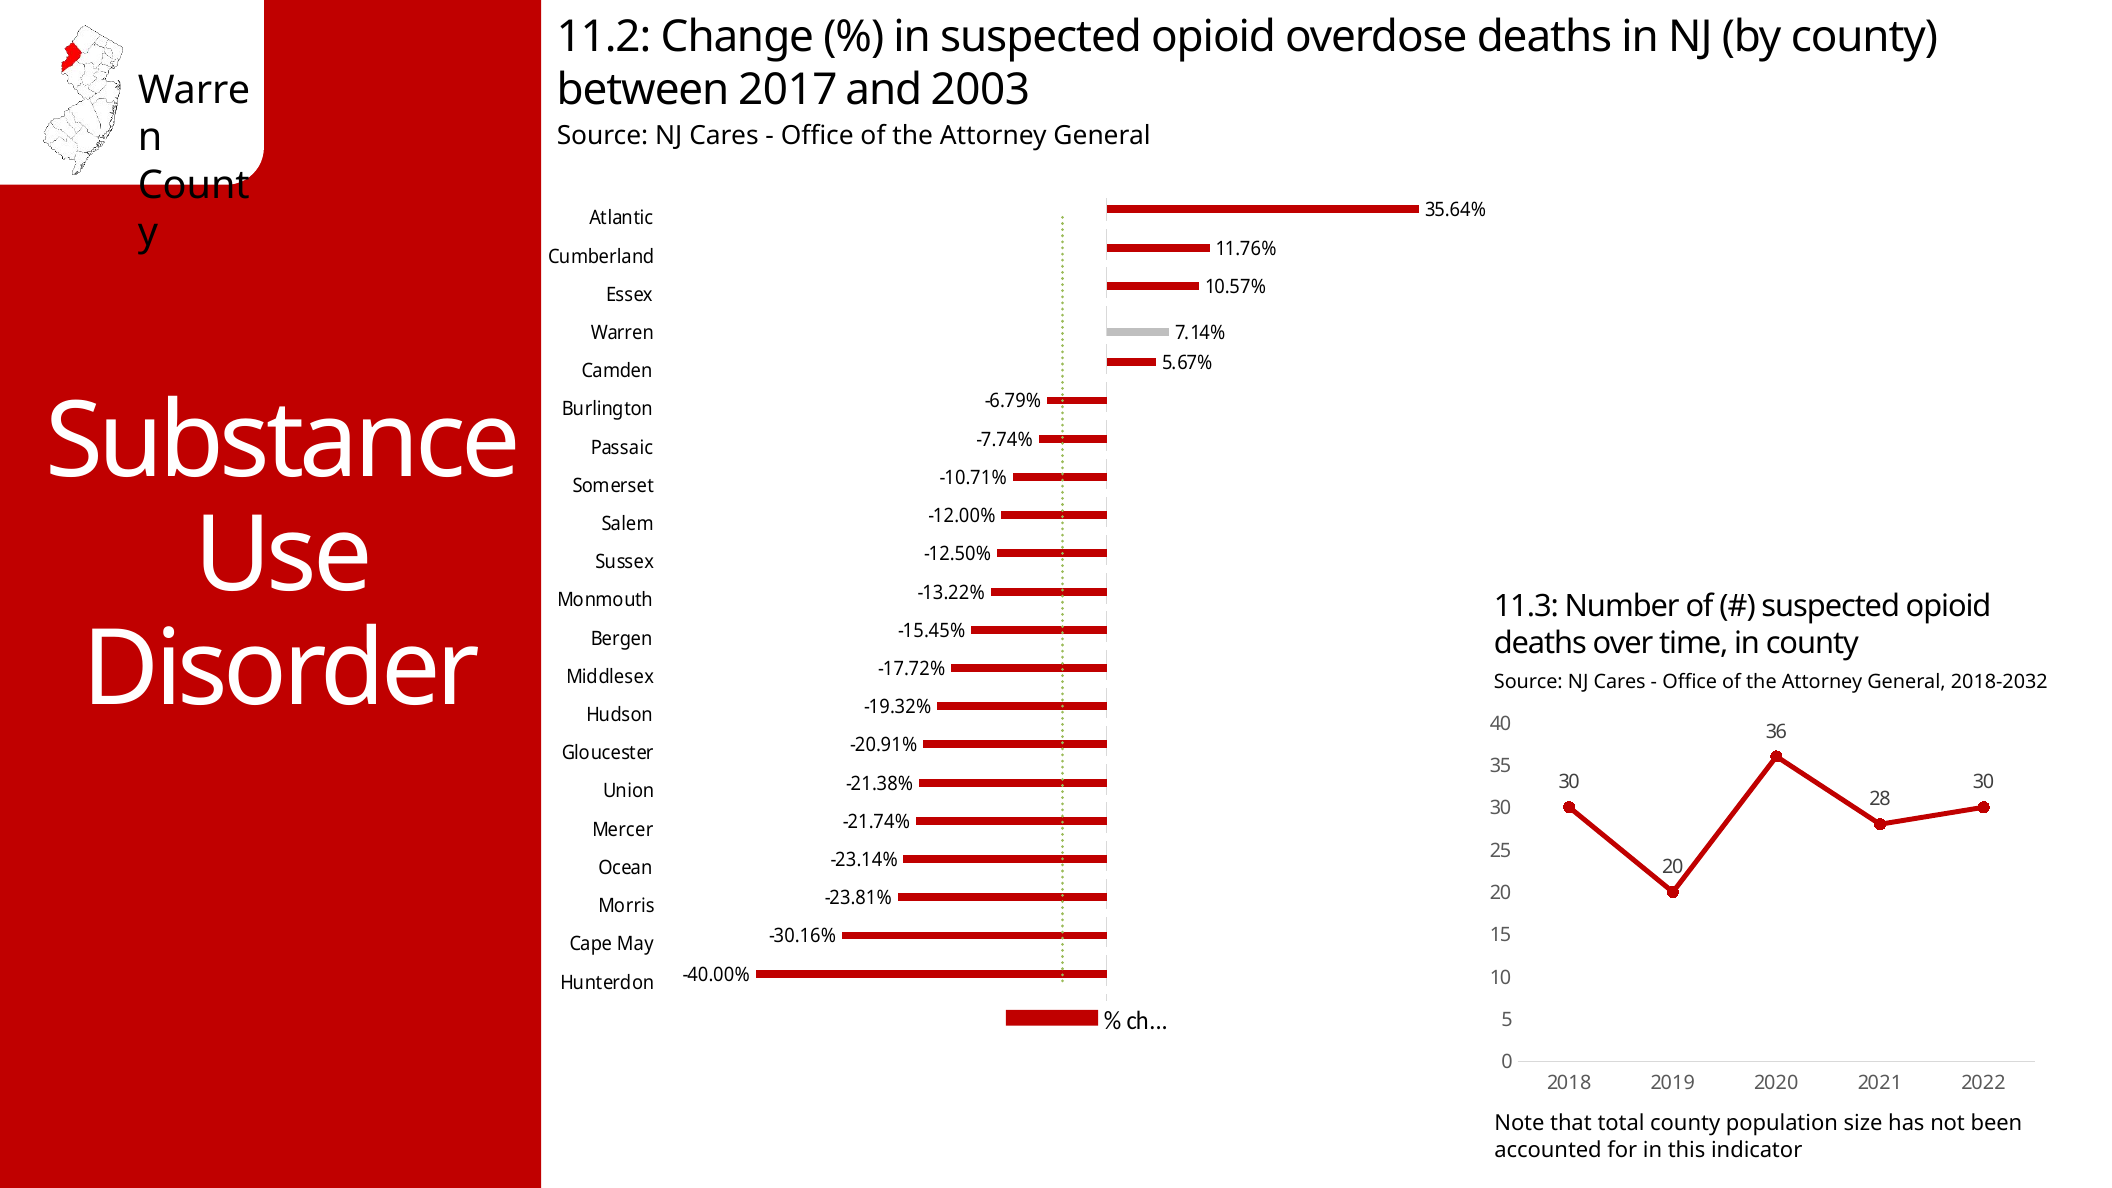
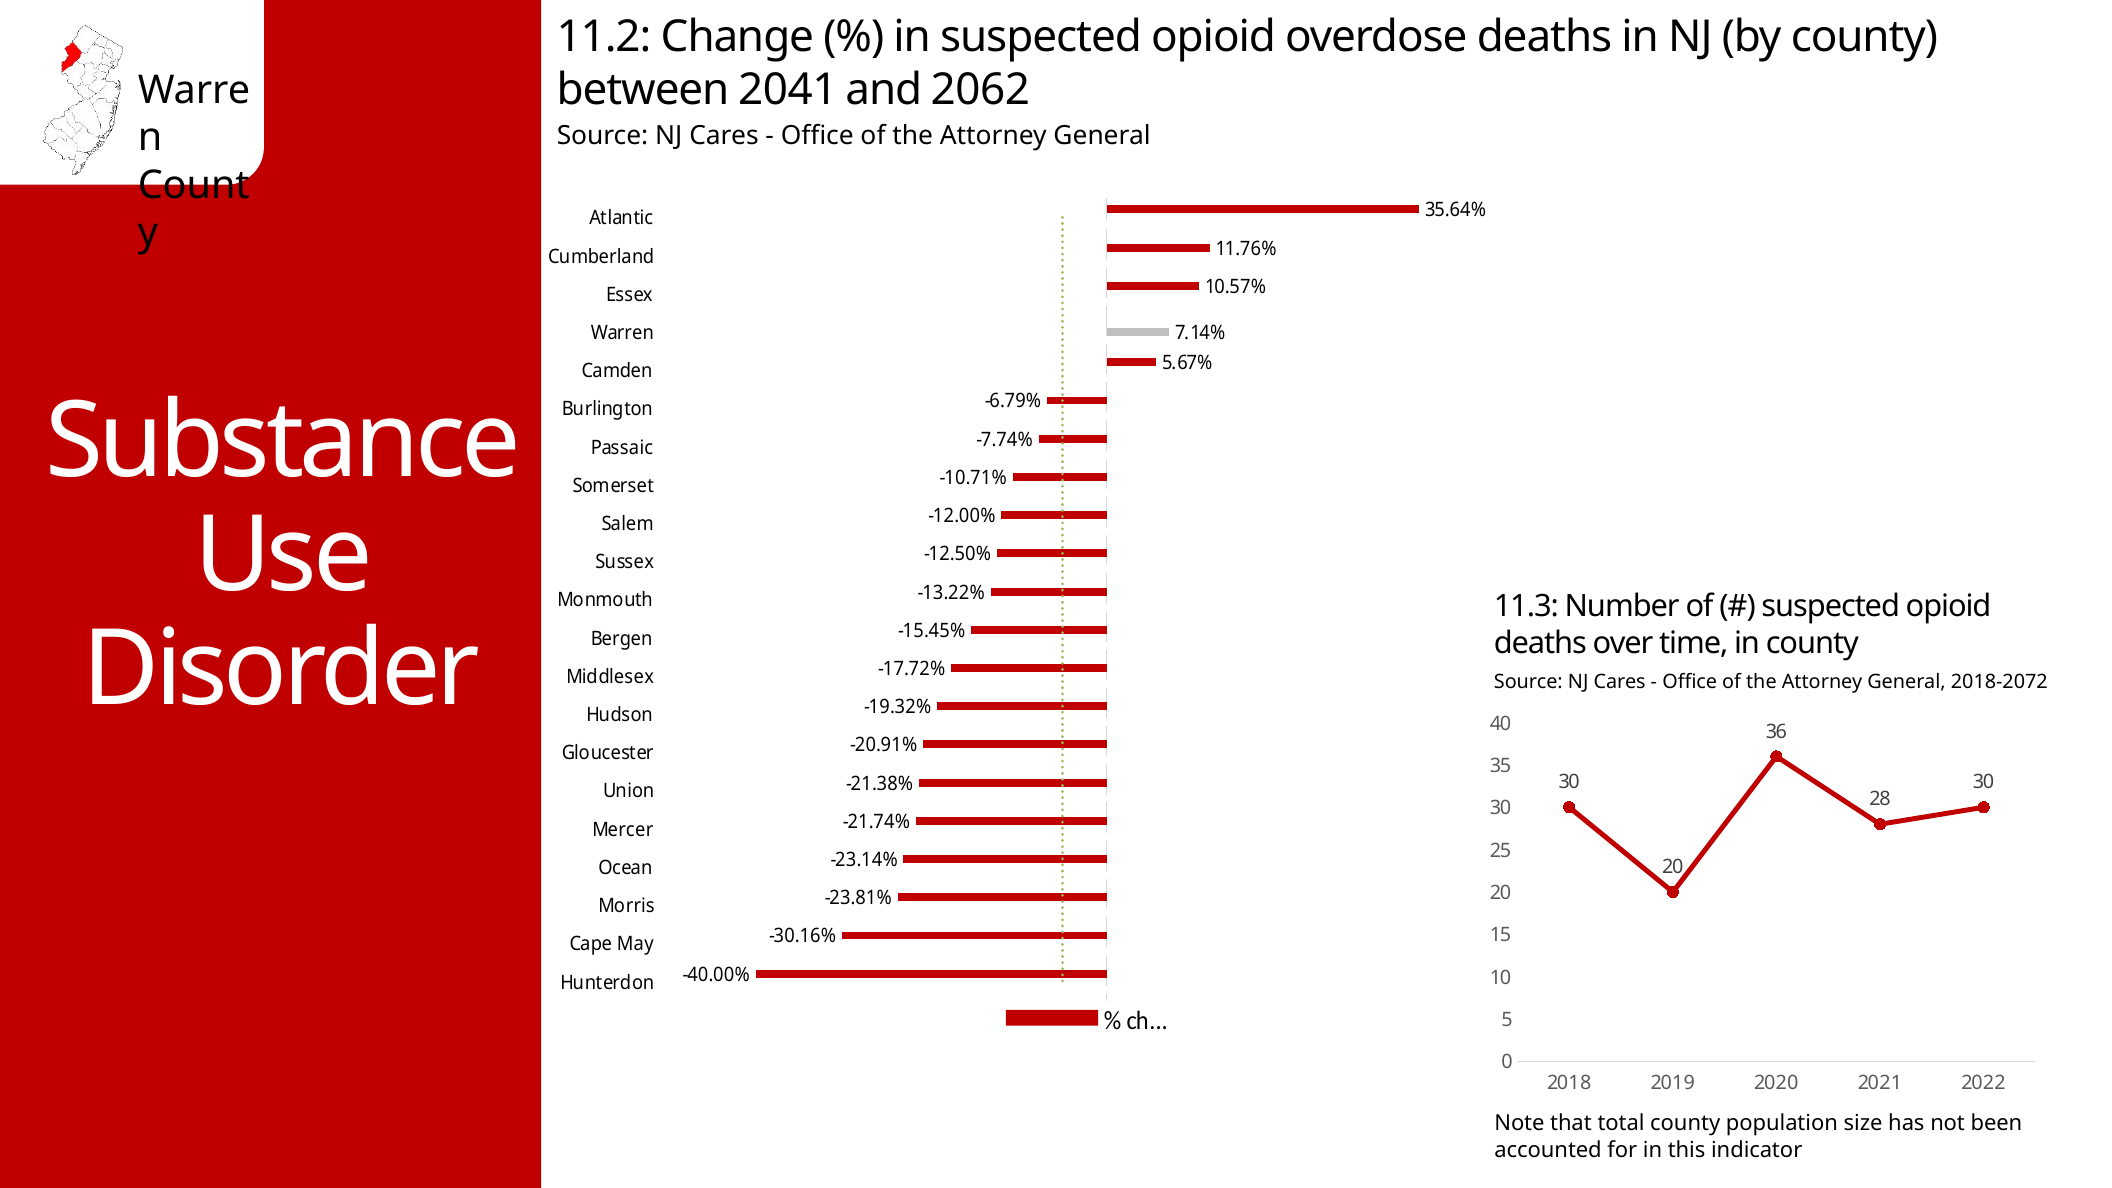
2017: 2017 -> 2041 (788, 90)
2003: 2003 -> 2062 (980, 90)
2018-2032: 2018-2032 -> 2018-2072 (1999, 682)
